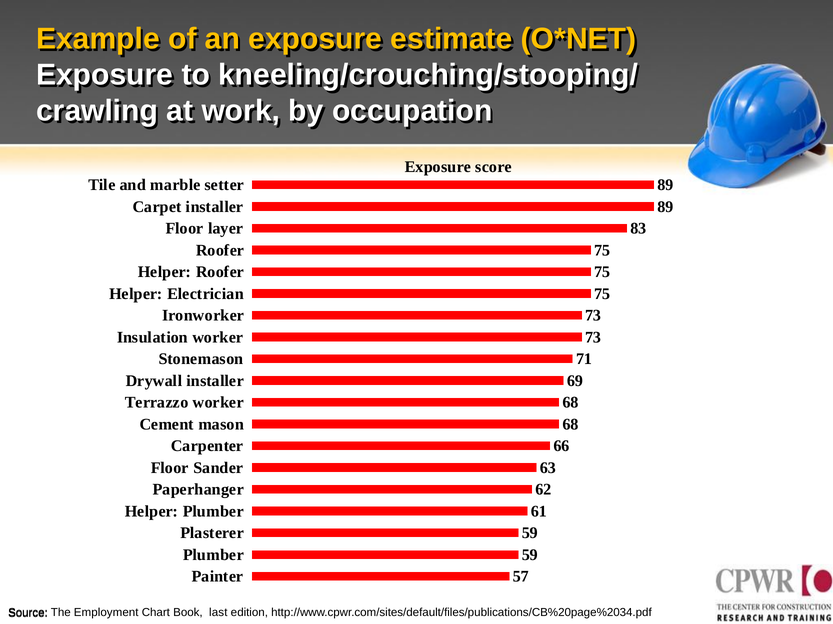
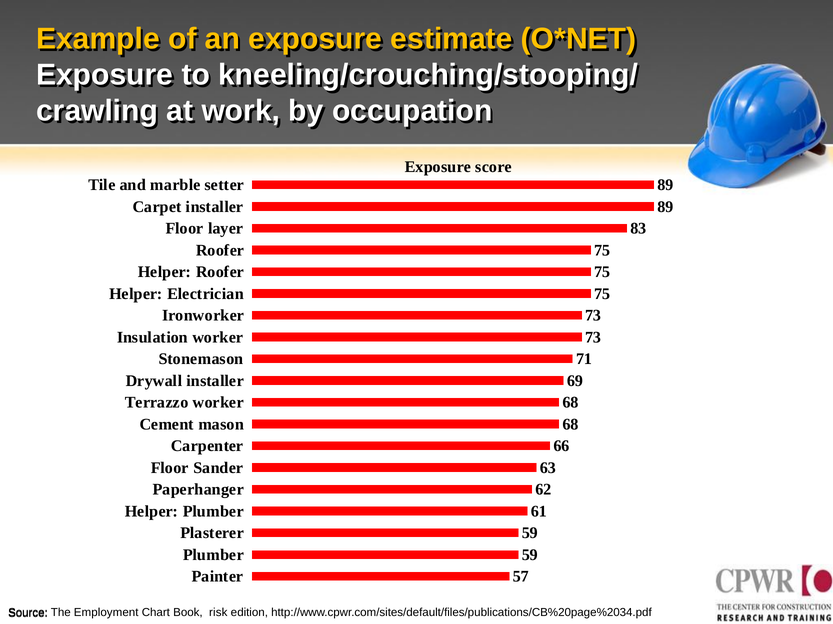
last: last -> risk (218, 613)
